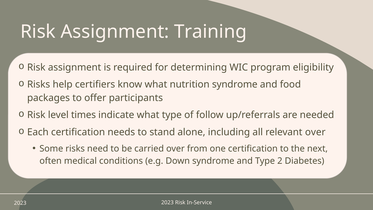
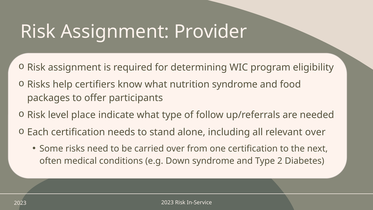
Training: Training -> Provider (211, 32)
times: times -> place (83, 115)
